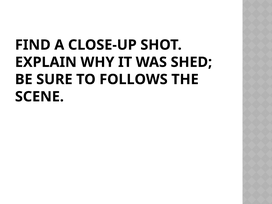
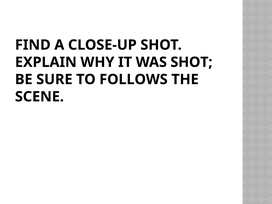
WAS SHED: SHED -> SHOT (191, 62)
